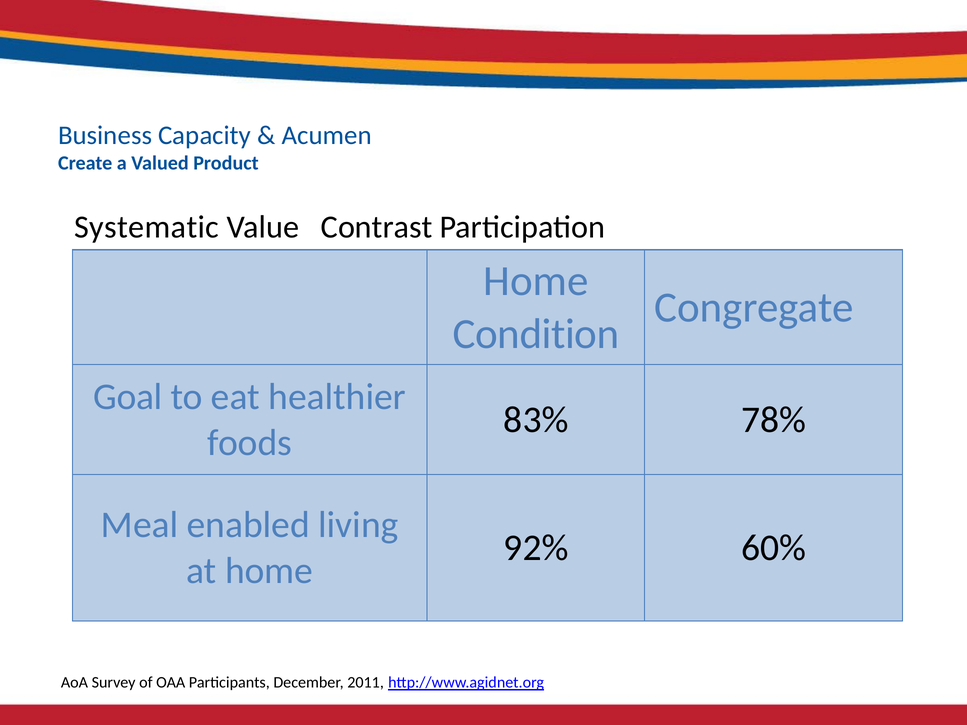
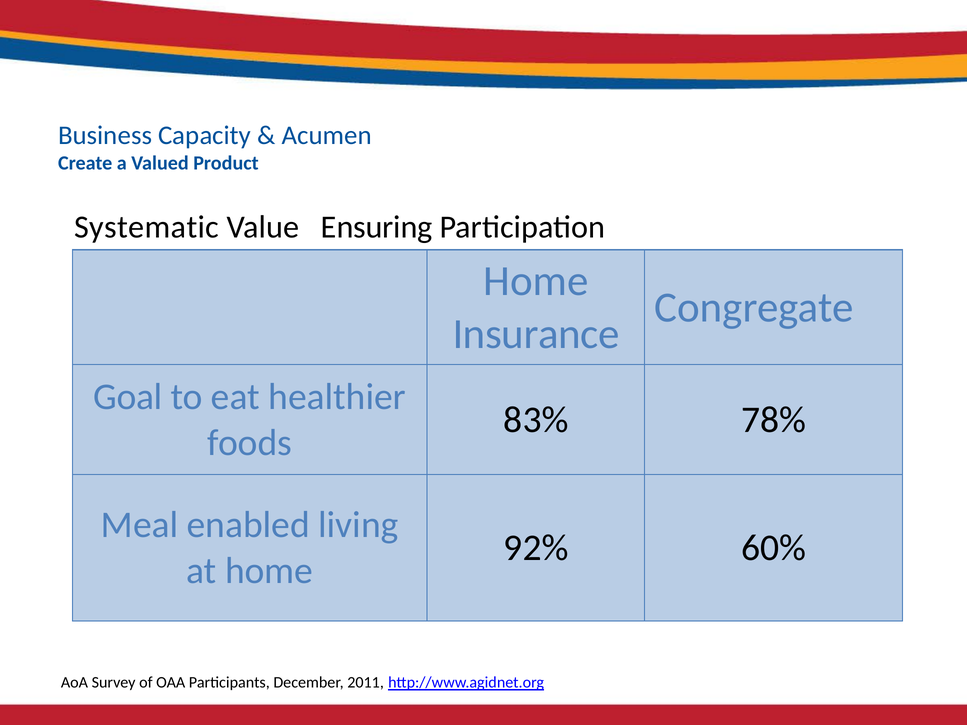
Contrast: Contrast -> Ensuring (377, 227)
Condition: Condition -> Insurance (536, 334)
